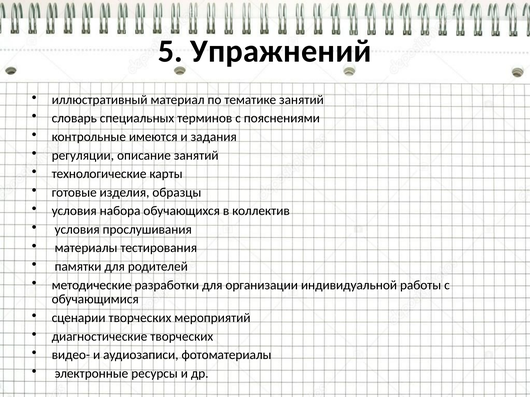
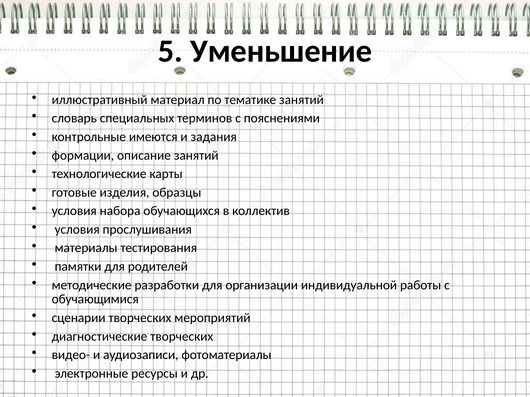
Упражнений: Упражнений -> Уменьшение (281, 51)
регуляции: регуляции -> формации (83, 156)
